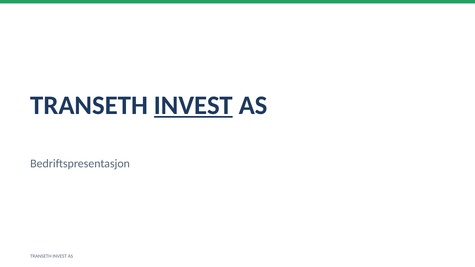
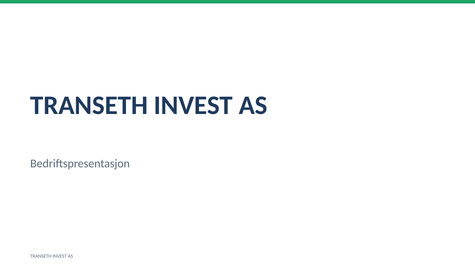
INVEST underline: present -> none (193, 105)
